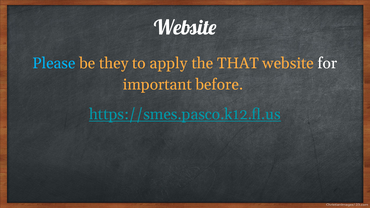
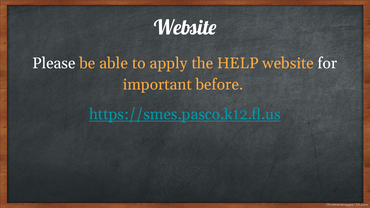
Please colour: light blue -> white (54, 63)
they: they -> able (114, 63)
THAT: THAT -> HELP (238, 63)
